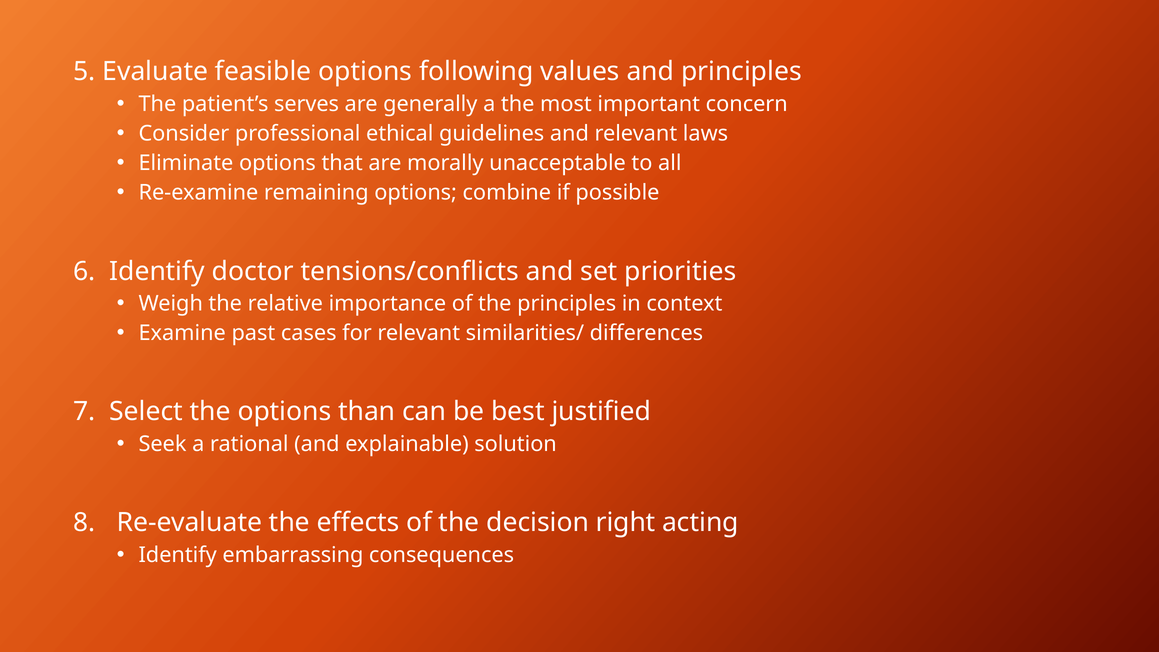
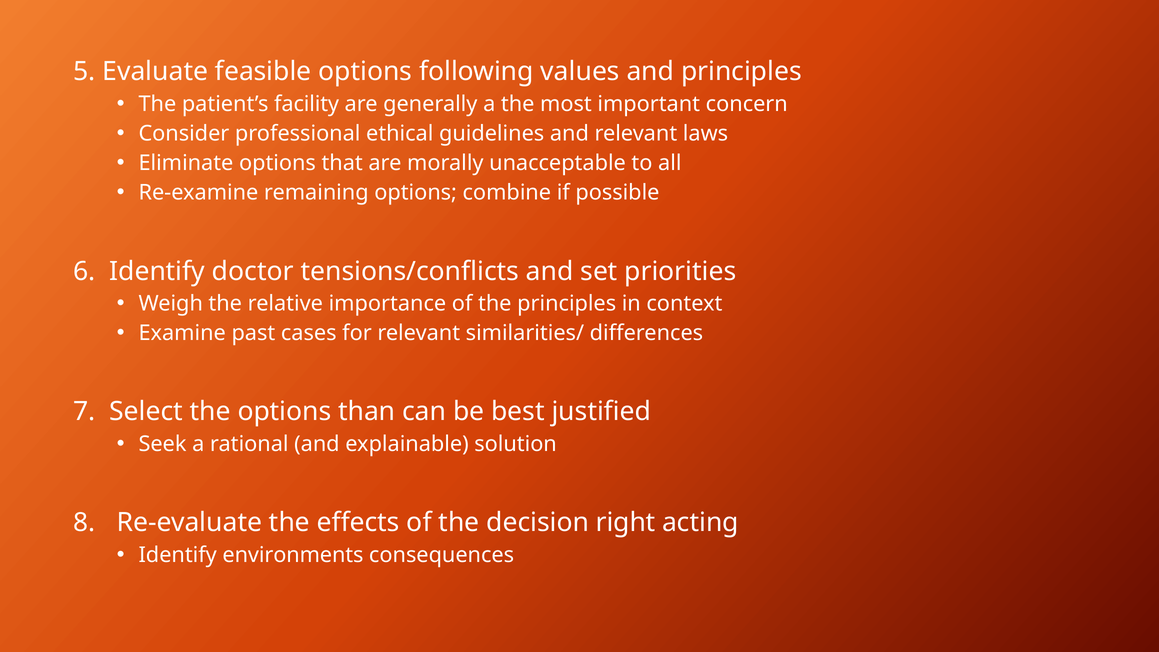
serves: serves -> facility (307, 104)
embarrassing: embarrassing -> environments (293, 555)
